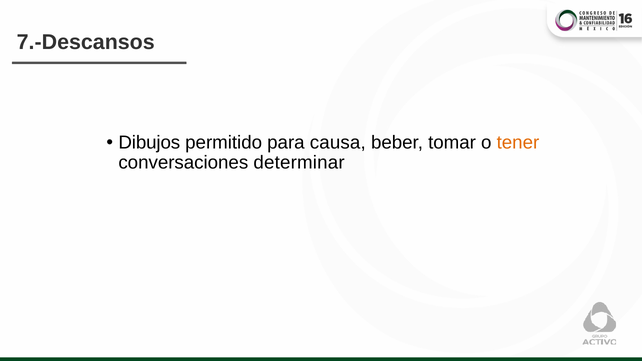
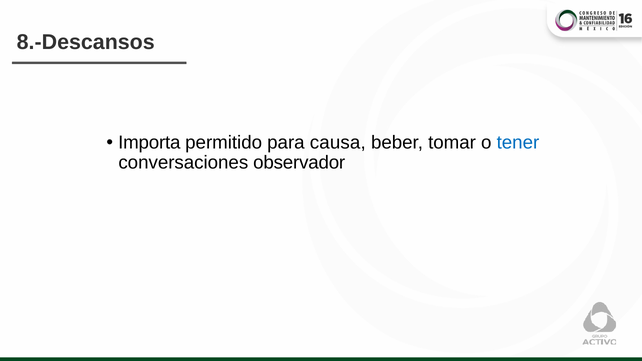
7.-Descansos: 7.-Descansos -> 8.-Descansos (86, 42)
Dibujos: Dibujos -> Importa (149, 143)
tener colour: orange -> blue (518, 143)
determinar: determinar -> observador (299, 163)
